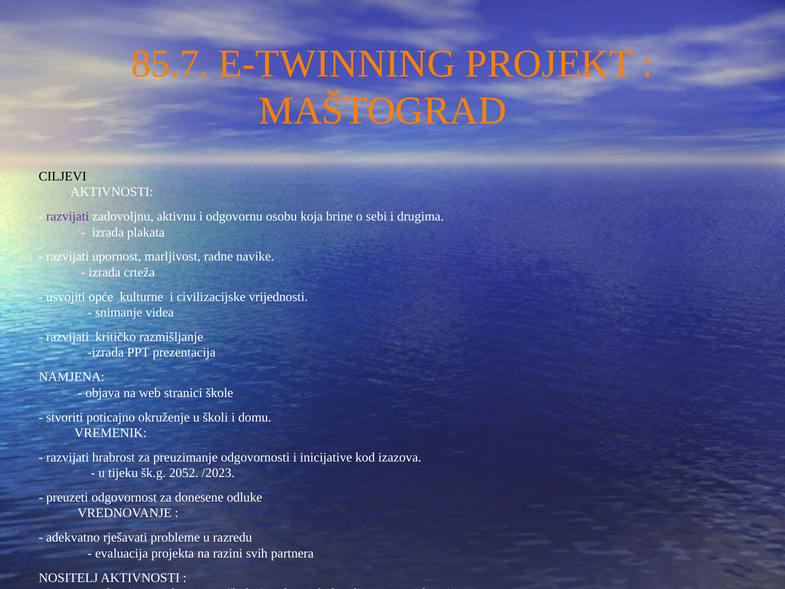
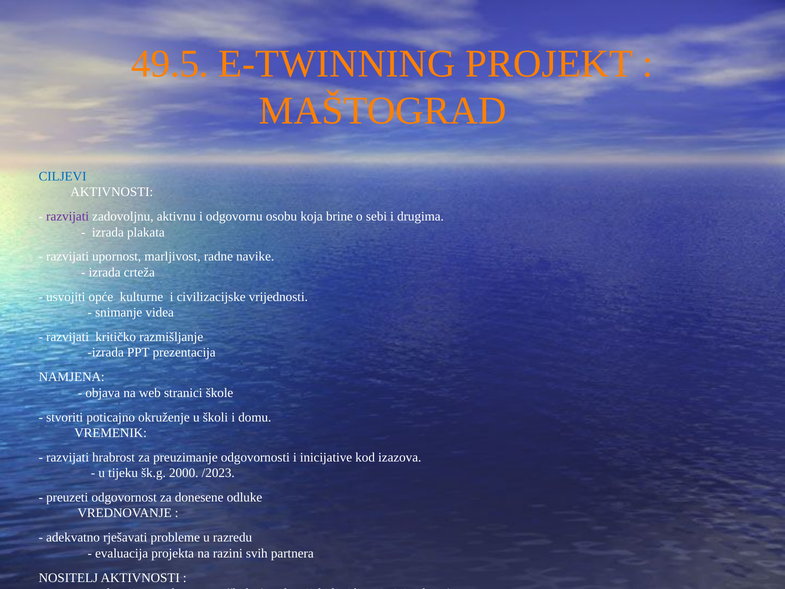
85.7: 85.7 -> 49.5 (170, 64)
CILJEVI colour: black -> blue (63, 176)
2052: 2052 -> 2000 (184, 473)
